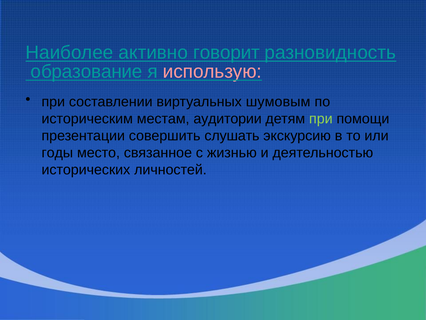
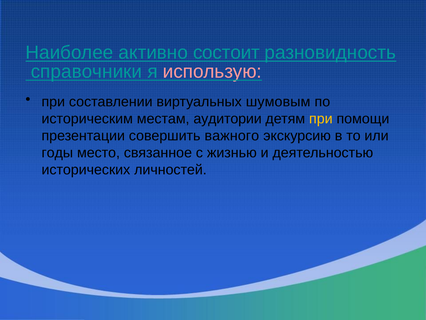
говорит: говорит -> состоит (226, 53)
образование: образование -> справочники (86, 72)
при colour: light green -> yellow (321, 119)
слушать: слушать -> важного (232, 136)
